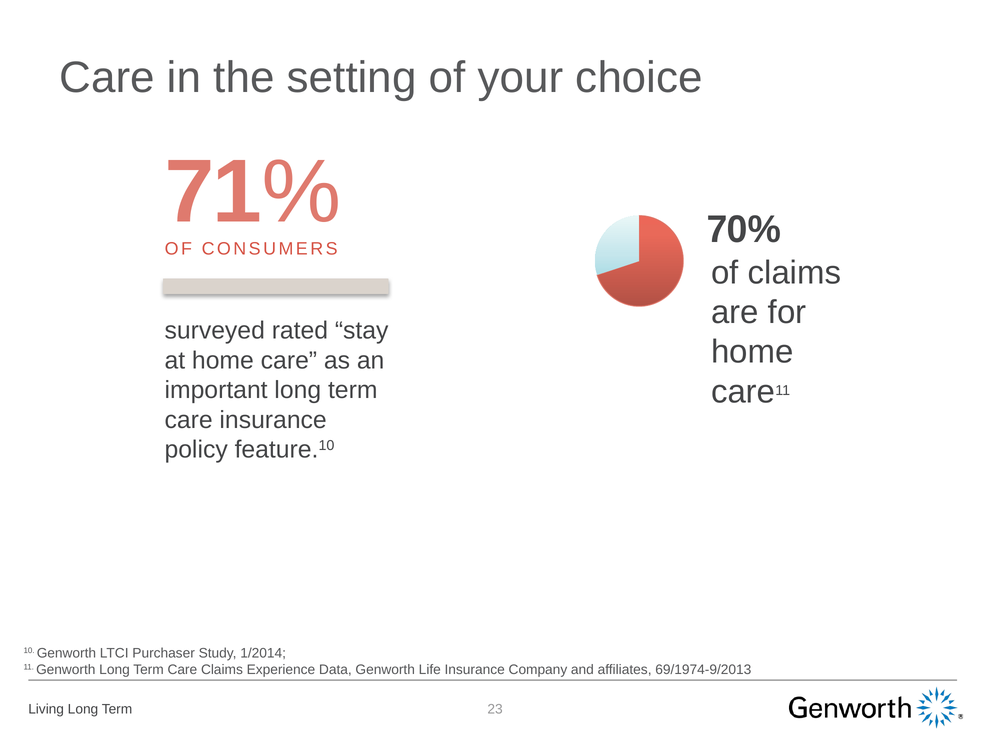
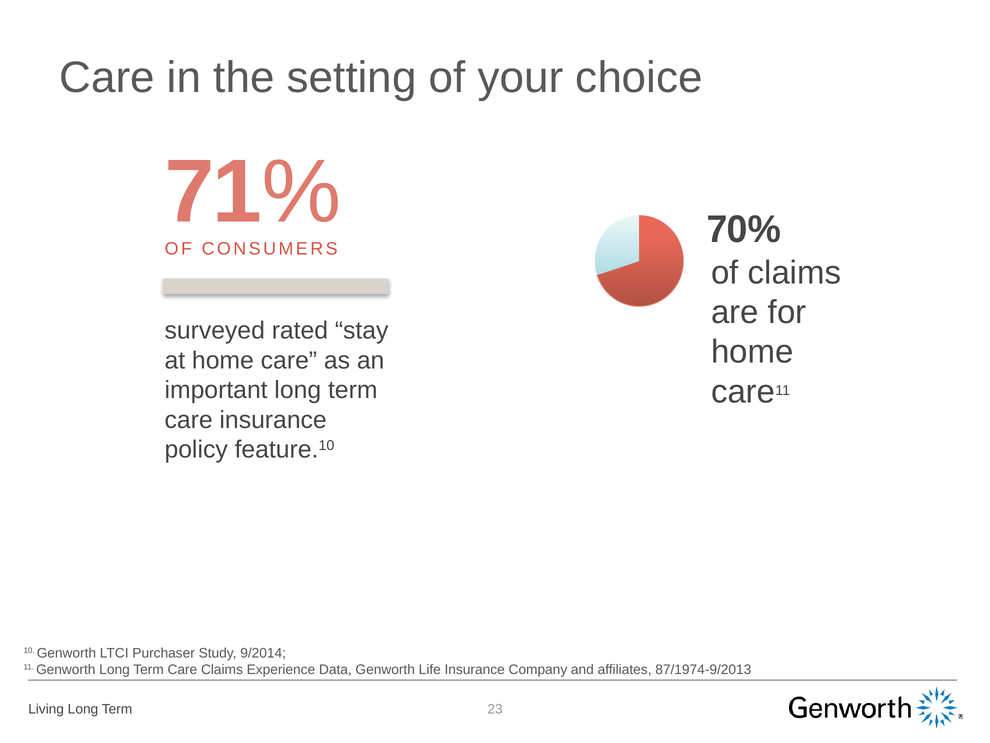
1/2014: 1/2014 -> 9/2014 (263, 653)
69/1974-9/2013: 69/1974-9/2013 -> 87/1974-9/2013 (703, 669)
